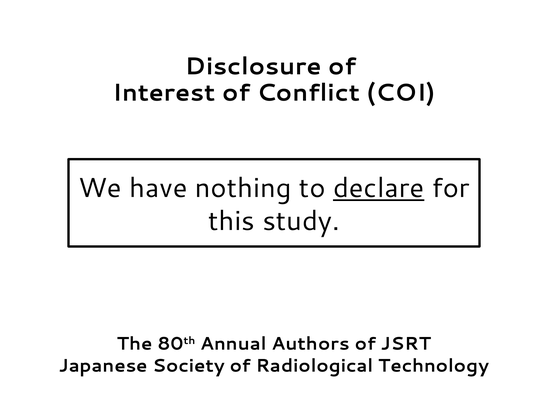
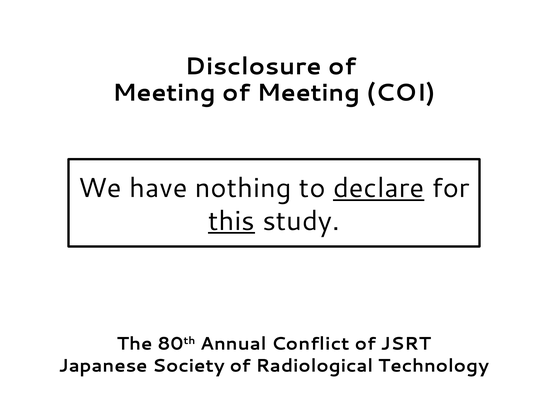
Interest: Interest -> Meeting (164, 93)
Conflict: Conflict -> Meeting (308, 93)
this underline: none -> present (231, 221)
Authors: Authors -> Conflict (311, 344)
